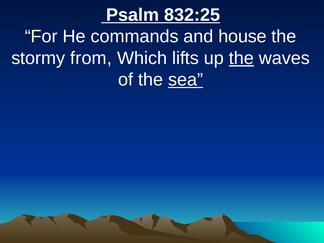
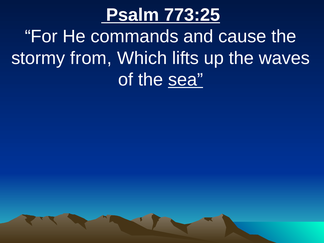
832:25: 832:25 -> 773:25 (192, 15)
house: house -> cause (242, 37)
the underline: present -> none (241, 58)
